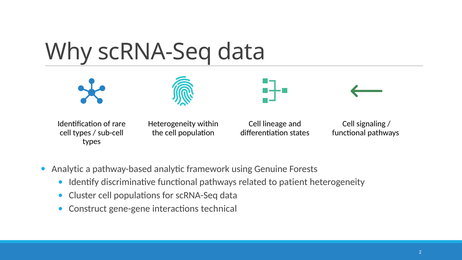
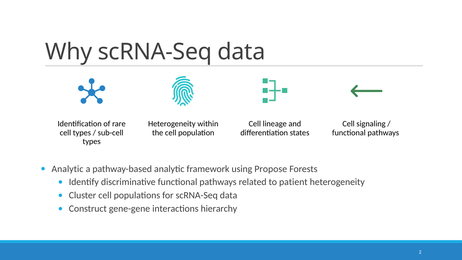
Genuine: Genuine -> Propose (271, 169)
technical: technical -> hierarchy (219, 209)
